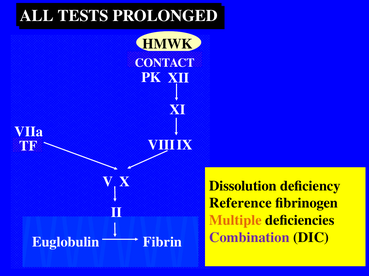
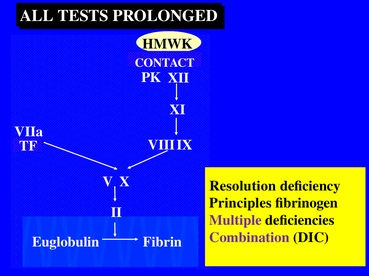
Dissolution: Dissolution -> Resolution (243, 186)
Reference: Reference -> Principles (240, 204)
Multiple colour: orange -> purple (235, 221)
